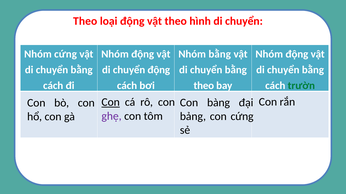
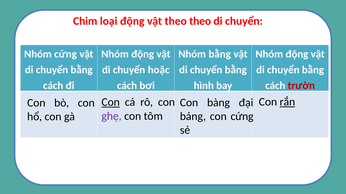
Theo: Theo -> Chim (85, 21)
theo hình: hình -> theo (200, 21)
chuyển động: động -> hoặc (159, 70)
theo: theo -> hình (204, 86)
trườn colour: green -> red (301, 86)
rắn underline: none -> present (287, 102)
